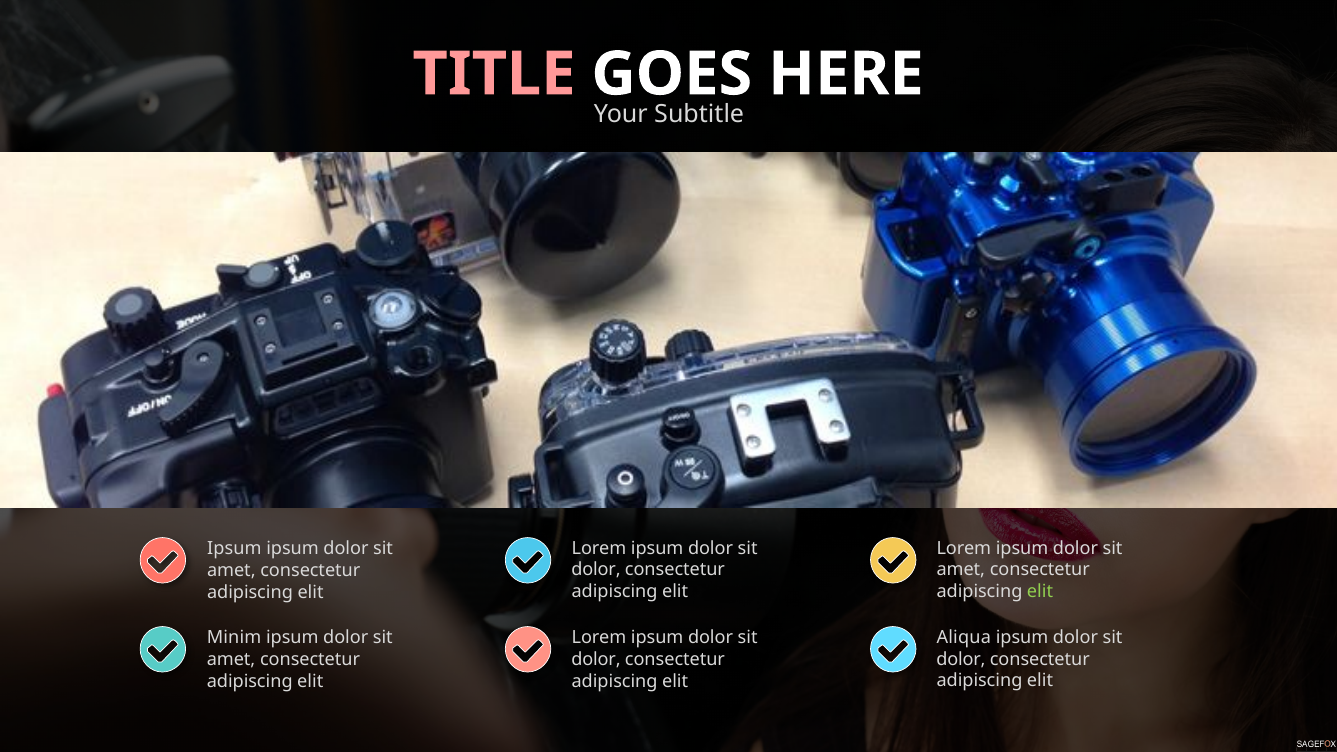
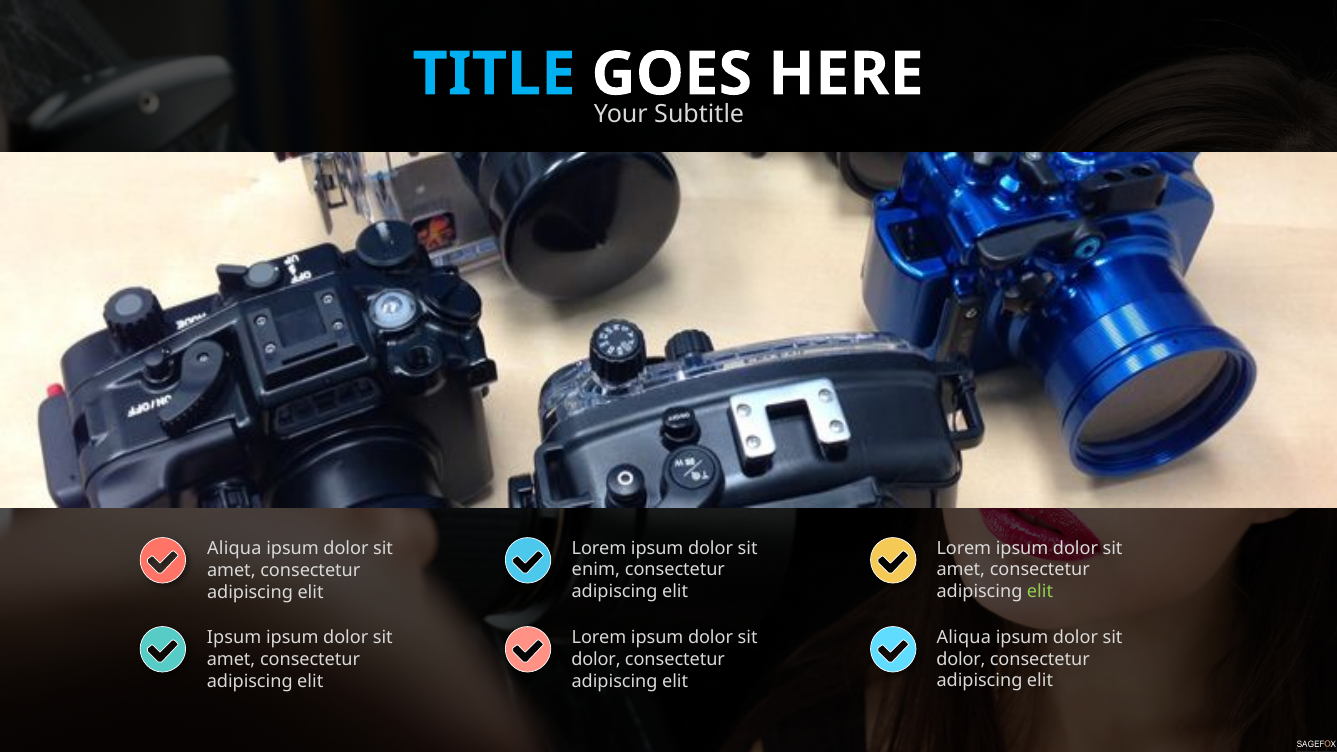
TITLE colour: pink -> light blue (494, 74)
Ipsum: Ipsum -> Aliqua (234, 549)
dolor: dolor -> enim (596, 570)
Minim: Minim -> Ipsum (234, 638)
